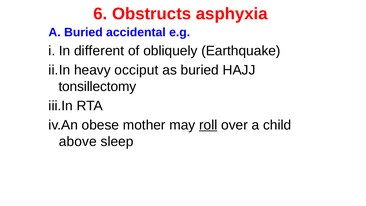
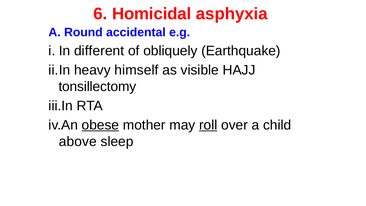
Obstructs: Obstructs -> Homicidal (152, 14)
A Buried: Buried -> Round (83, 32)
occiput: occiput -> himself (136, 70)
as buried: buried -> visible (200, 70)
obese underline: none -> present (100, 125)
